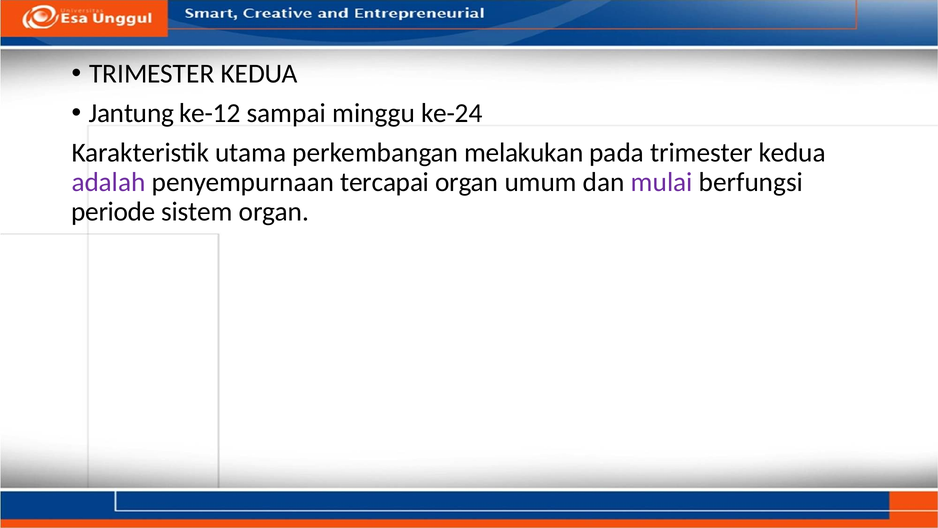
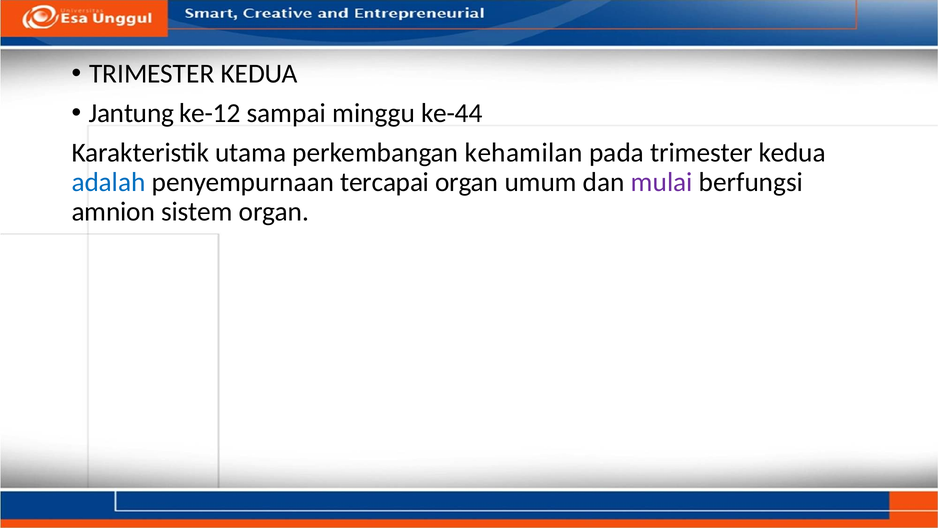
ke-24: ke-24 -> ke-44 (452, 113)
melakukan: melakukan -> kehamilan (524, 152)
adalah colour: purple -> blue (109, 182)
periode: periode -> amnion (113, 211)
